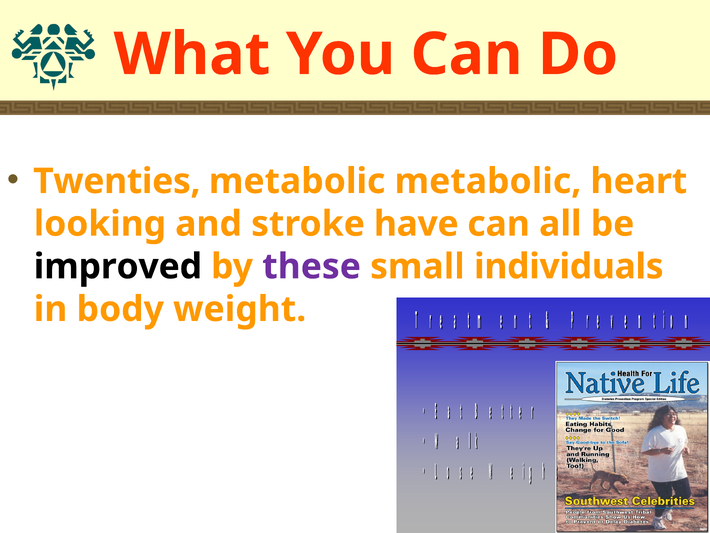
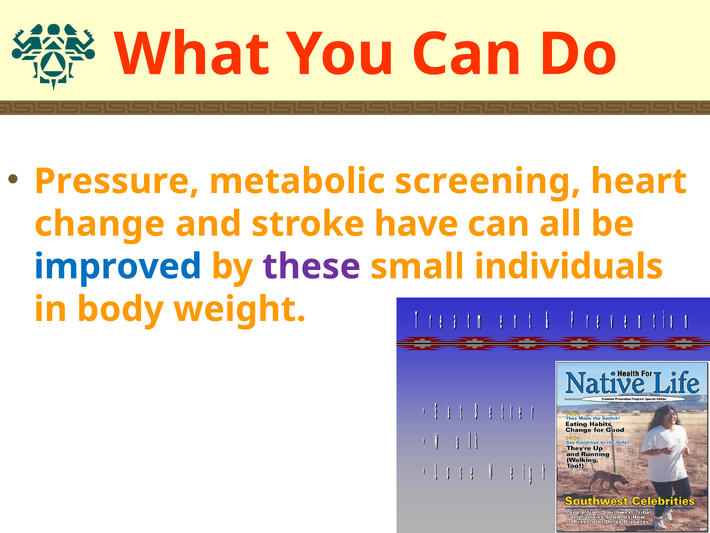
Twenties: Twenties -> Pressure (117, 181)
metabolic metabolic: metabolic -> screening (488, 181)
looking: looking -> change (100, 224)
improved colour: black -> blue (118, 266)
